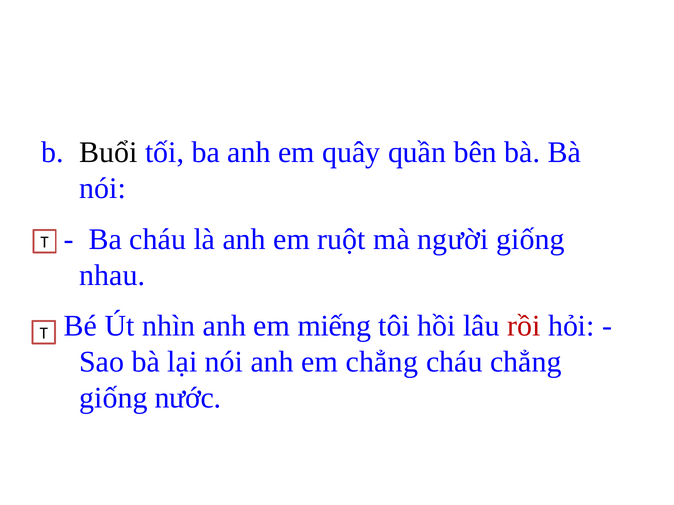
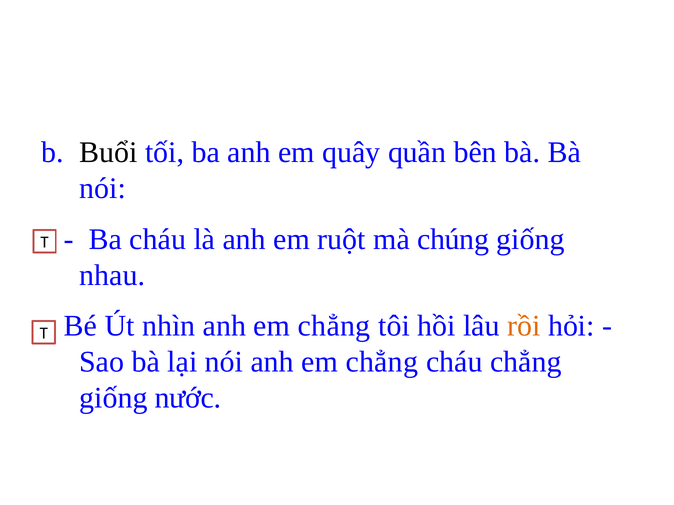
người: người -> chúng (453, 239)
nhìn anh em miếng: miếng -> chẳng (334, 326)
rồi colour: red -> orange (524, 326)
